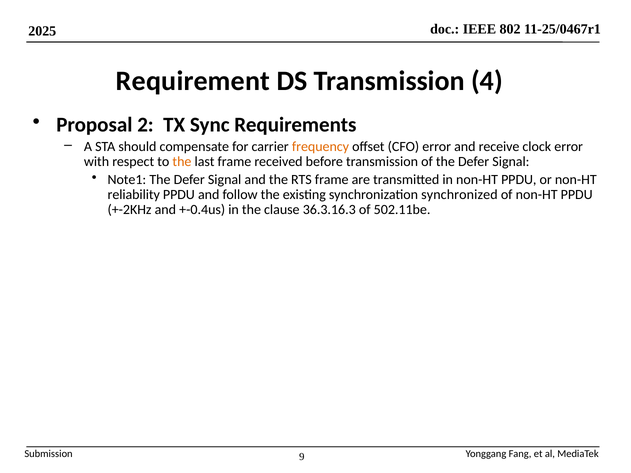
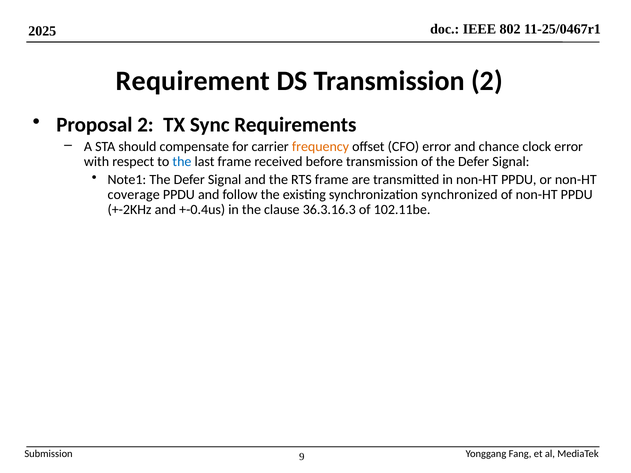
Transmission 4: 4 -> 2 (487, 81)
receive: receive -> chance (499, 147)
the colour: orange -> blue (182, 162)
reliability: reliability -> coverage (134, 195)
502.11be: 502.11be -> 102.11be (402, 210)
